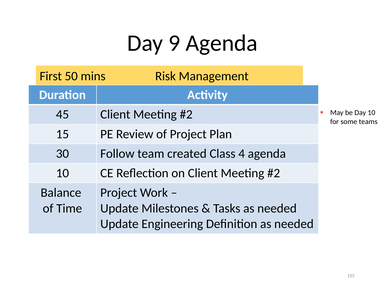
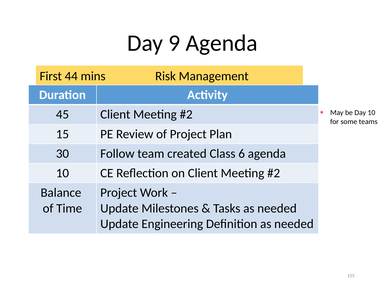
50: 50 -> 44 (71, 76)
4: 4 -> 6 (242, 153)
